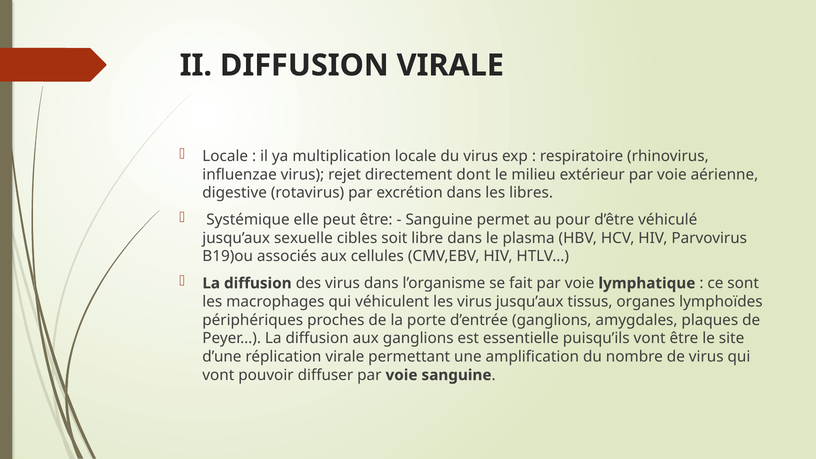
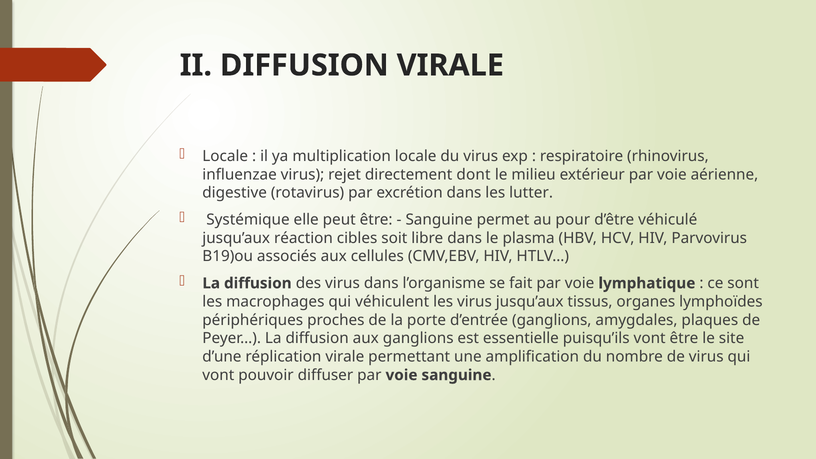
libres: libres -> lutter (531, 193)
sexuelle: sexuelle -> réaction (303, 238)
